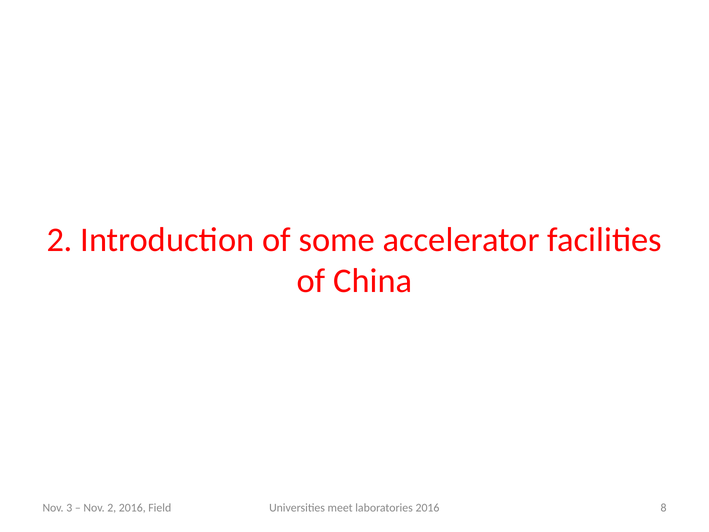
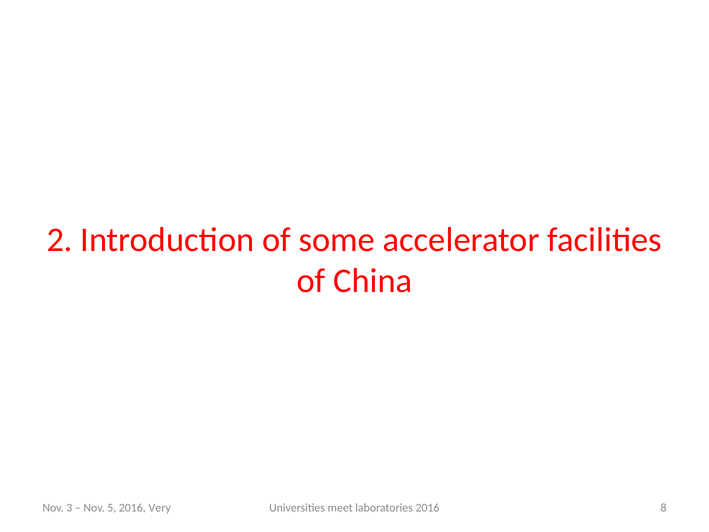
Nov 2: 2 -> 5 (112, 508)
Field: Field -> Very (160, 508)
